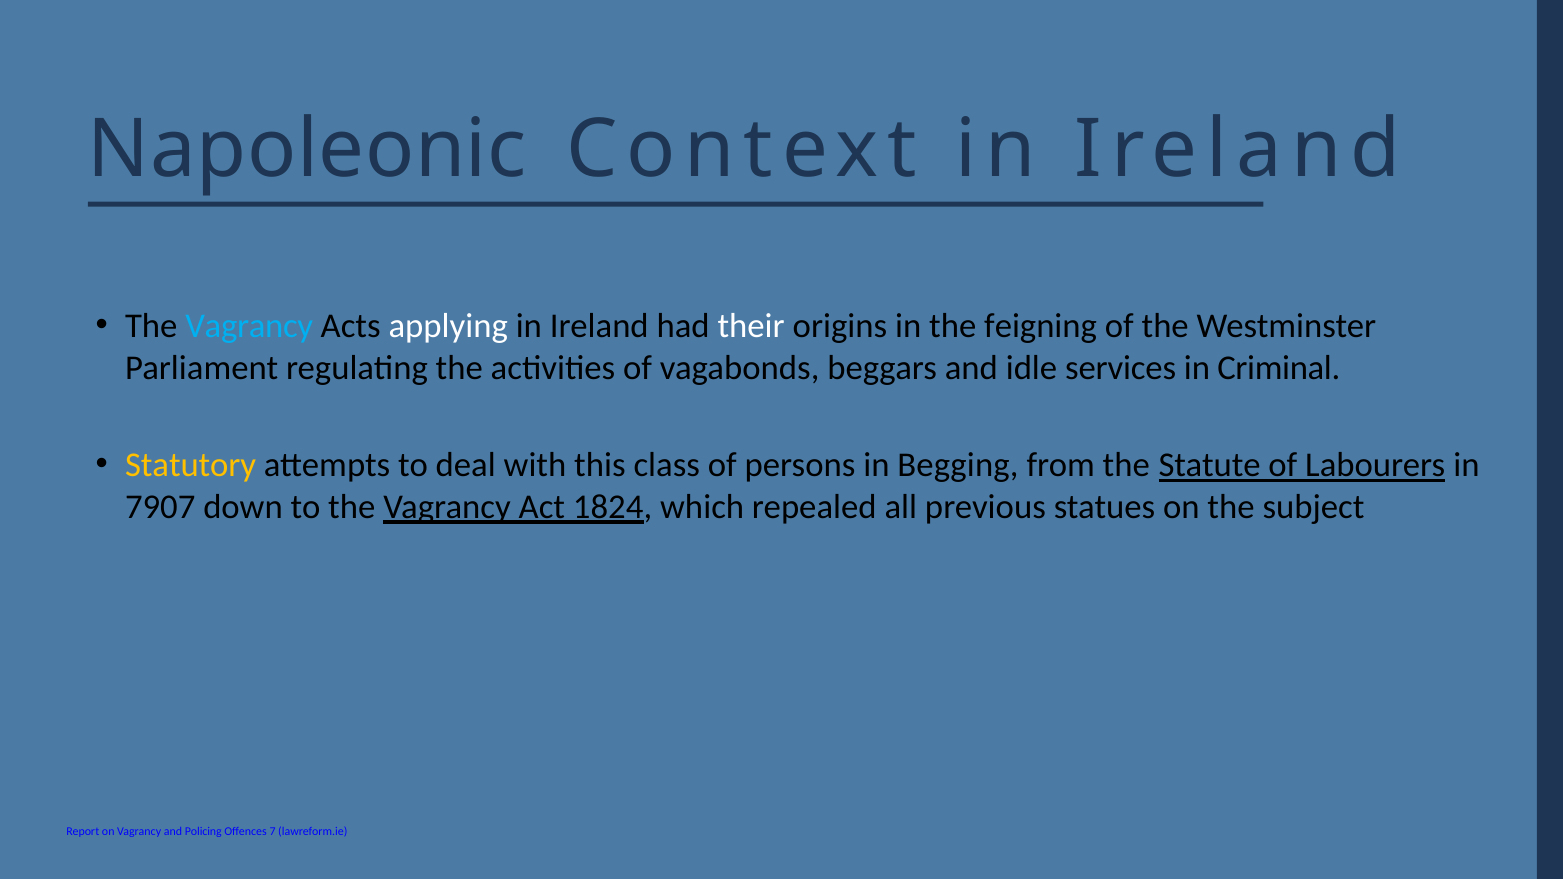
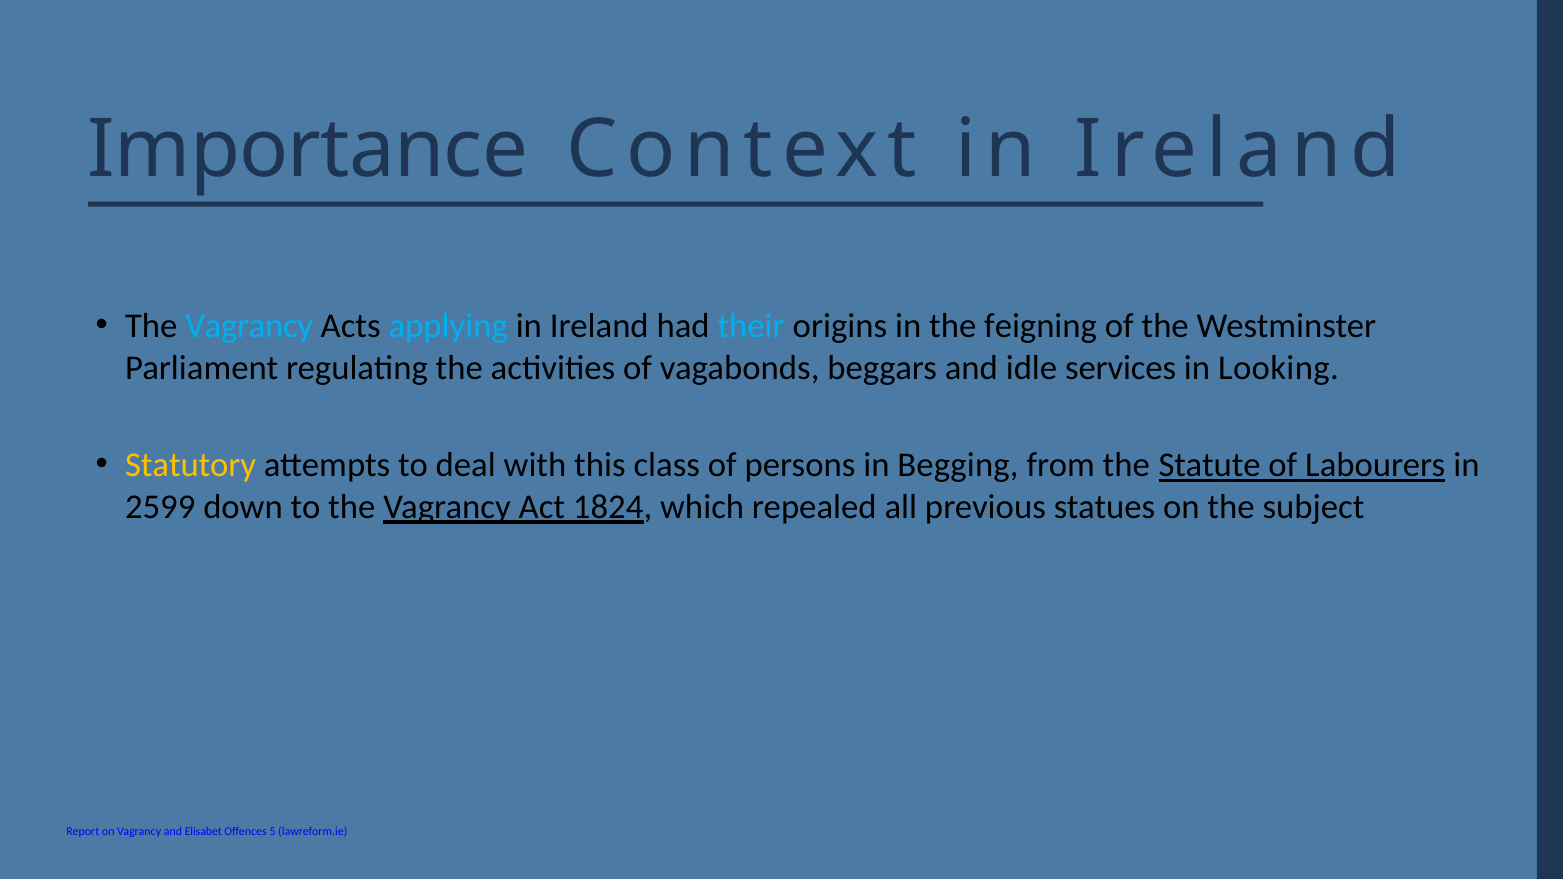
Napoleonic: Napoleonic -> Importance (308, 150)
applying colour: white -> light blue (448, 326)
their colour: white -> light blue (751, 326)
Criminal: Criminal -> Looking (1278, 368)
7907: 7907 -> 2599 (160, 507)
Policing: Policing -> Elisabet (203, 832)
7: 7 -> 5 (273, 832)
